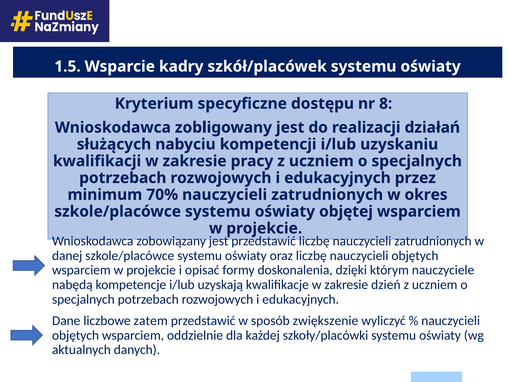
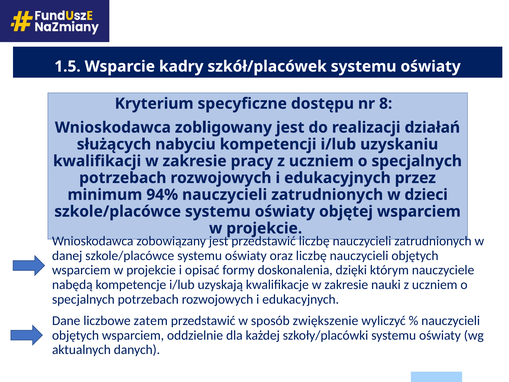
70%: 70% -> 94% (162, 195)
okres: okres -> dzieci (426, 195)
dzień: dzień -> nauki (386, 285)
